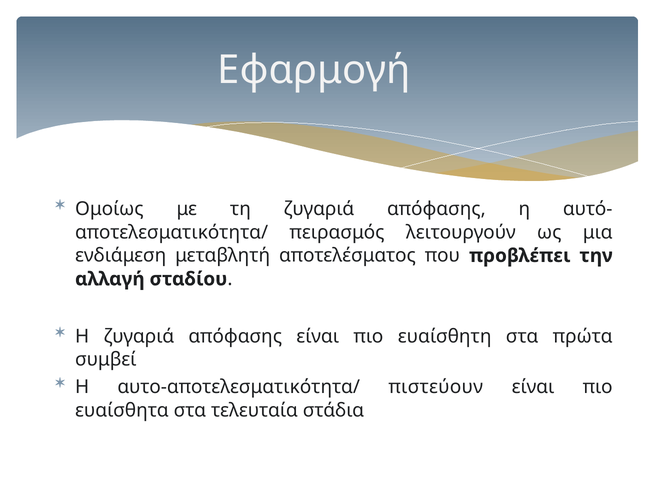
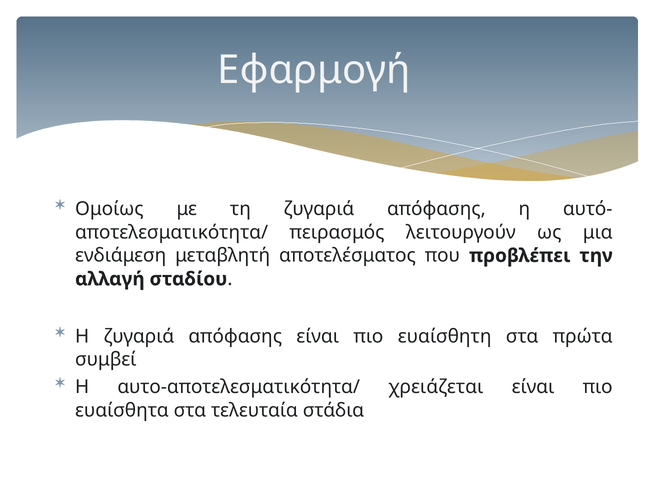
πιστεύουν: πιστεύουν -> χρειάζεται (436, 387)
